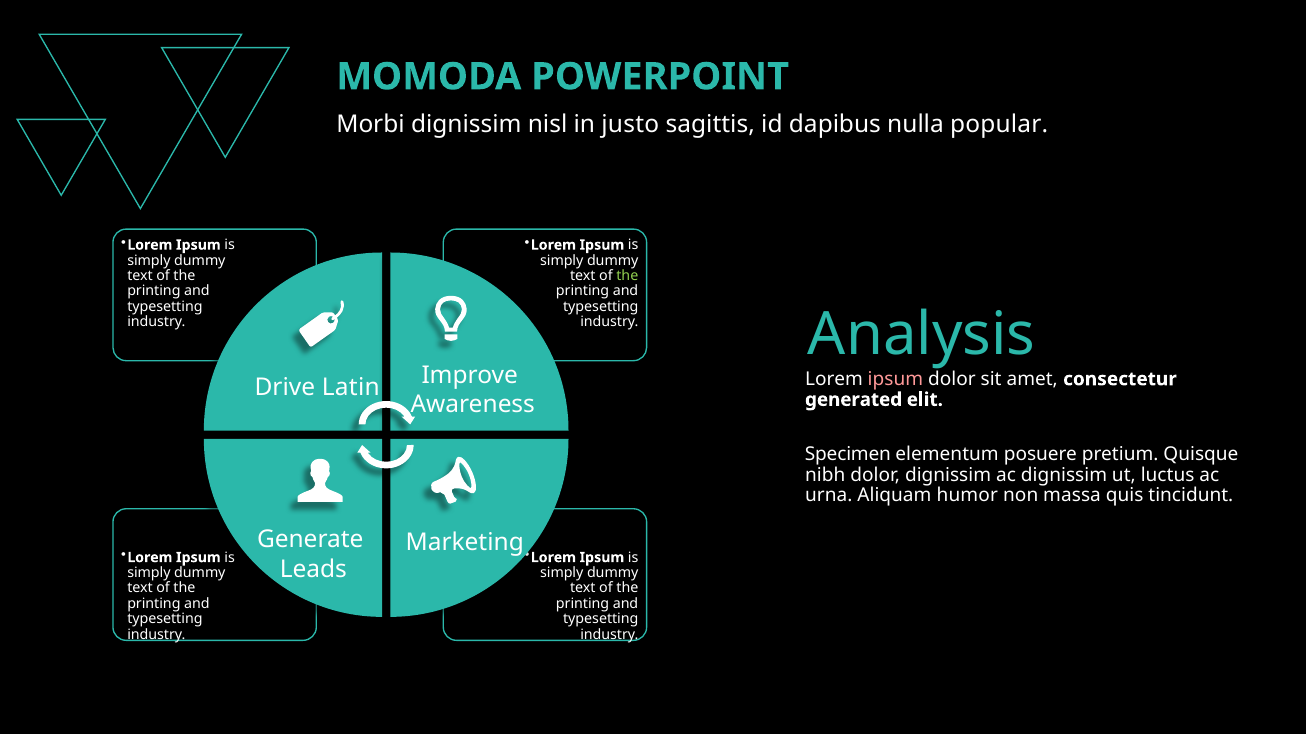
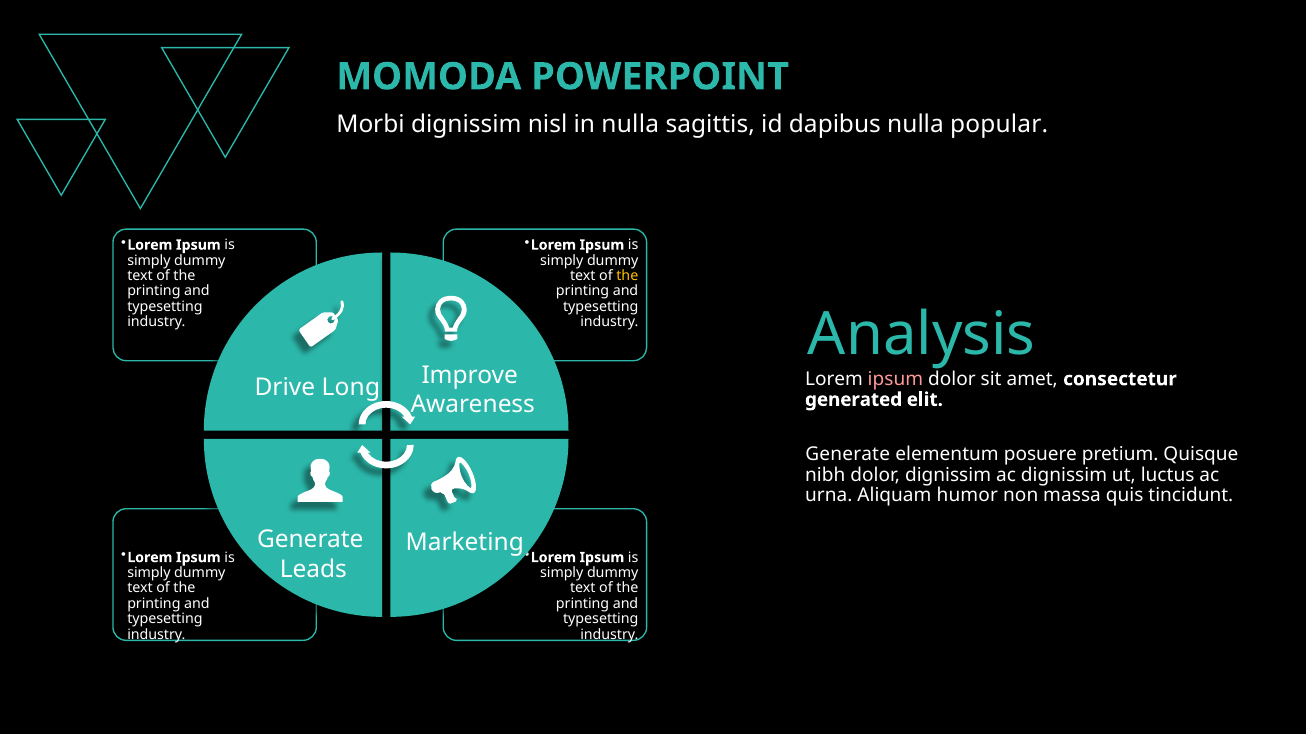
in justo: justo -> nulla (630, 124)
the colour: light green -> yellow (627, 276)
Latin: Latin -> Long (351, 388)
Specimen: Specimen -> Generate (848, 455)
